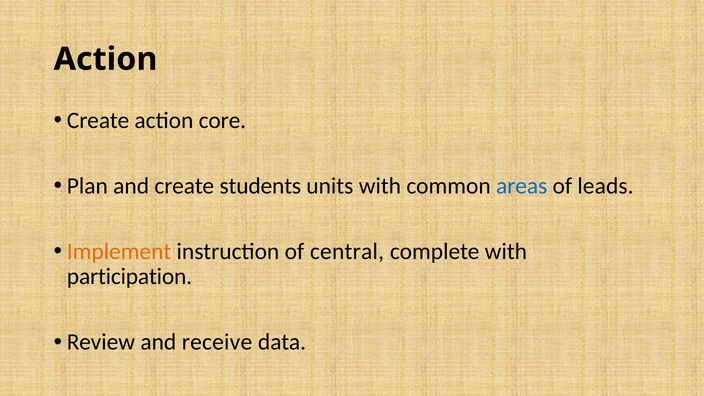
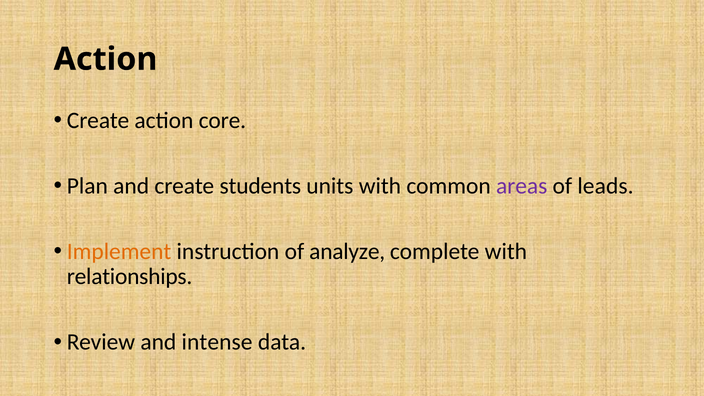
areas colour: blue -> purple (522, 186)
central: central -> analyze (347, 251)
participation: participation -> relationships (130, 277)
receive: receive -> intense (217, 342)
